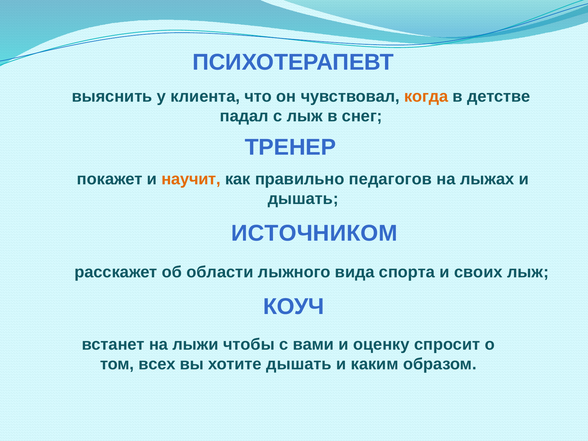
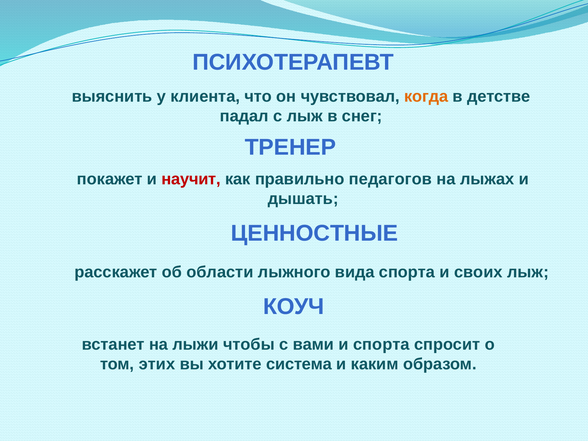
научит colour: orange -> red (191, 179)
ИСТОЧНИКОМ: ИСТОЧНИКОМ -> ЦЕННОСТНЫЕ (314, 233)
и оценку: оценку -> спорта (381, 344)
всех: всех -> этих (157, 364)
хотите дышать: дышать -> система (299, 364)
